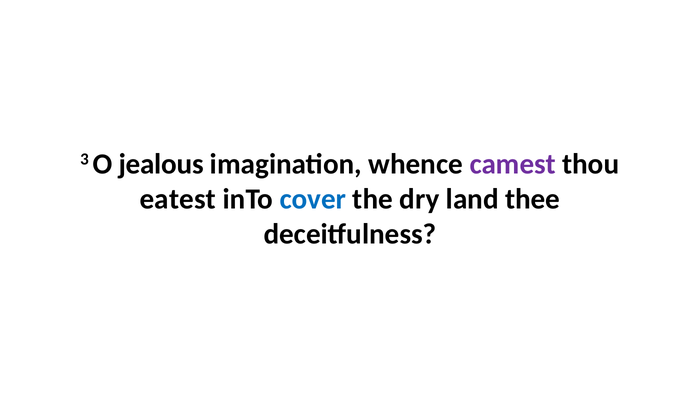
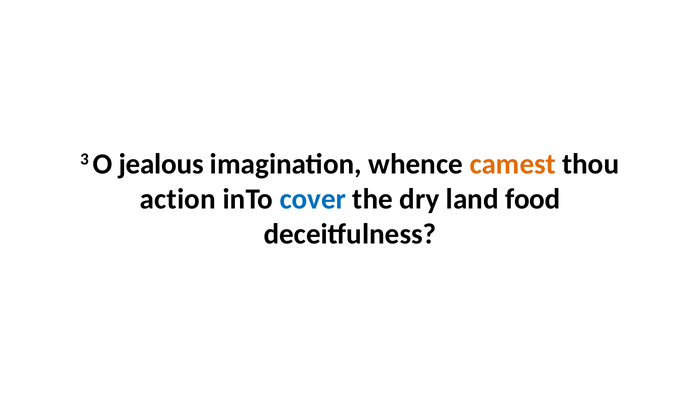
camest colour: purple -> orange (513, 164)
eatest: eatest -> action (178, 199)
thee: thee -> food (533, 199)
